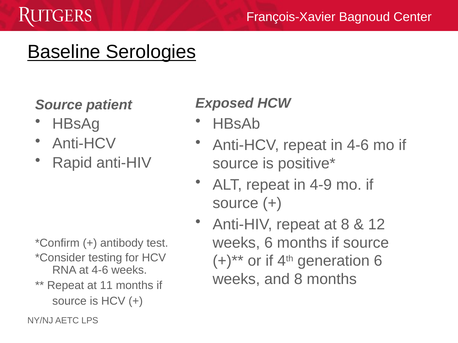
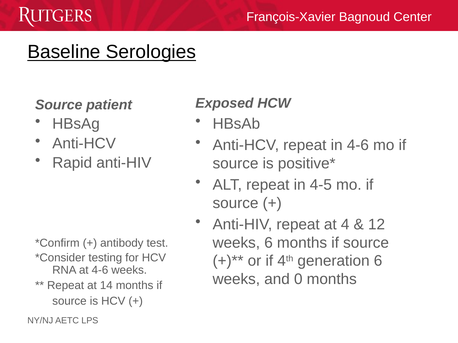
4-9: 4-9 -> 4-5 (321, 185)
at 8: 8 -> 4 (345, 225)
and 8: 8 -> 0 (298, 280)
11: 11 -> 14 (106, 286)
